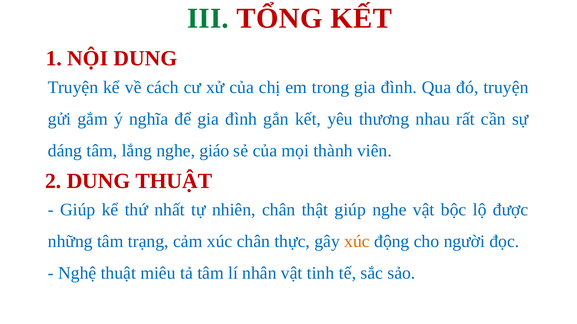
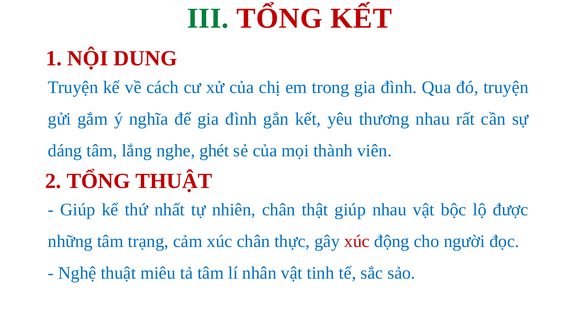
giáo: giáo -> ghét (214, 151)
2 DUNG: DUNG -> TỔNG (99, 181)
giúp nghe: nghe -> nhau (389, 210)
xúc colour: orange -> red (357, 242)
